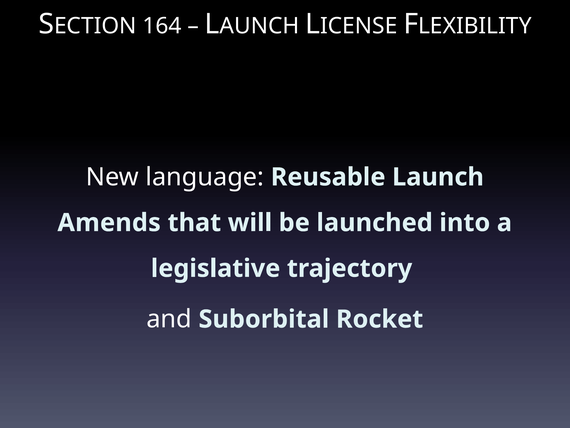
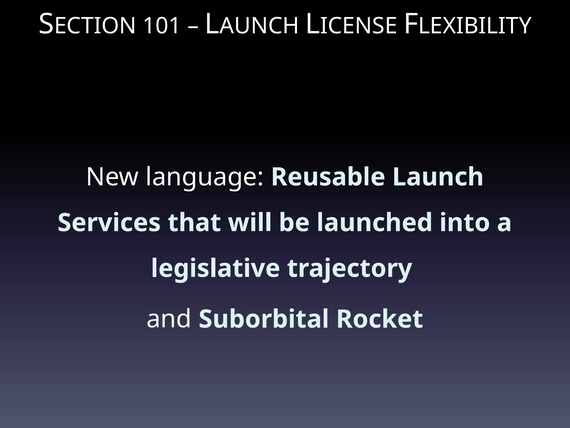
164: 164 -> 101 (162, 26)
Amends: Amends -> Services (109, 223)
